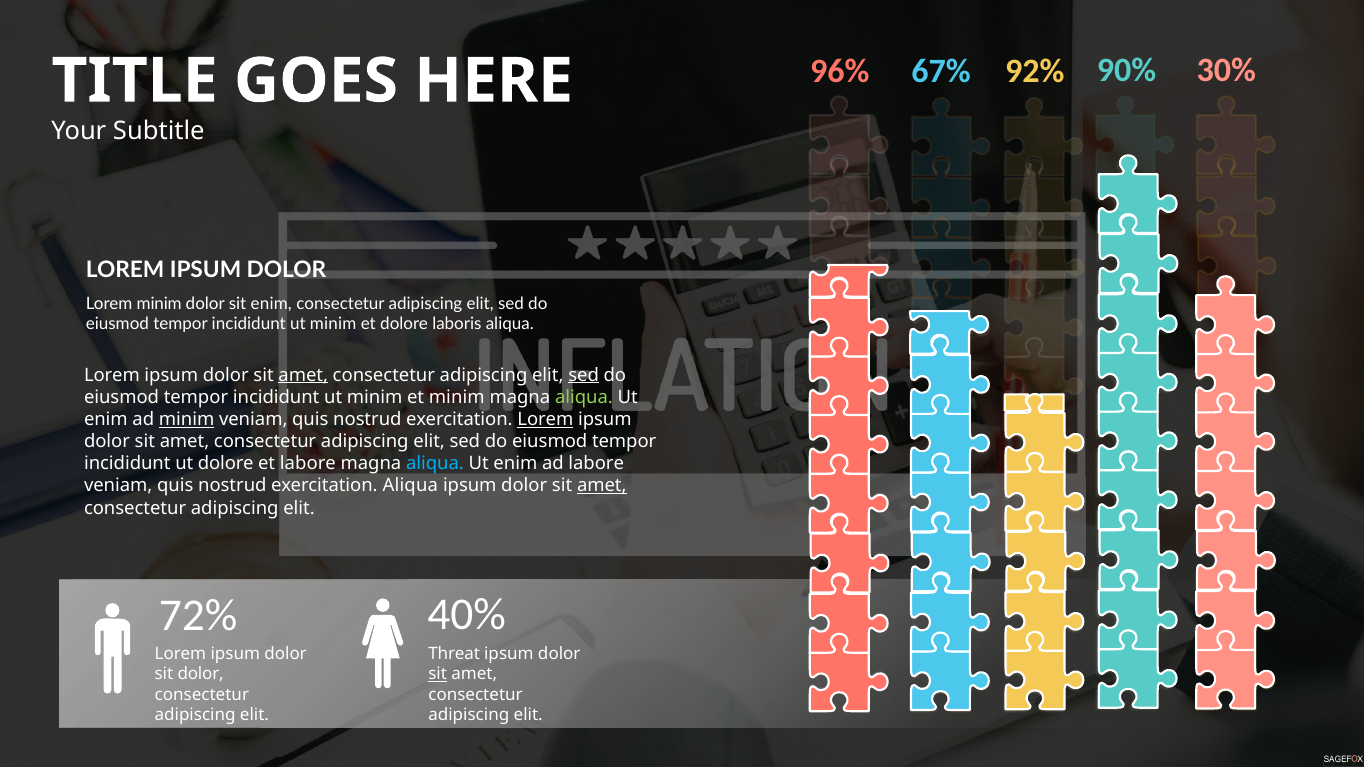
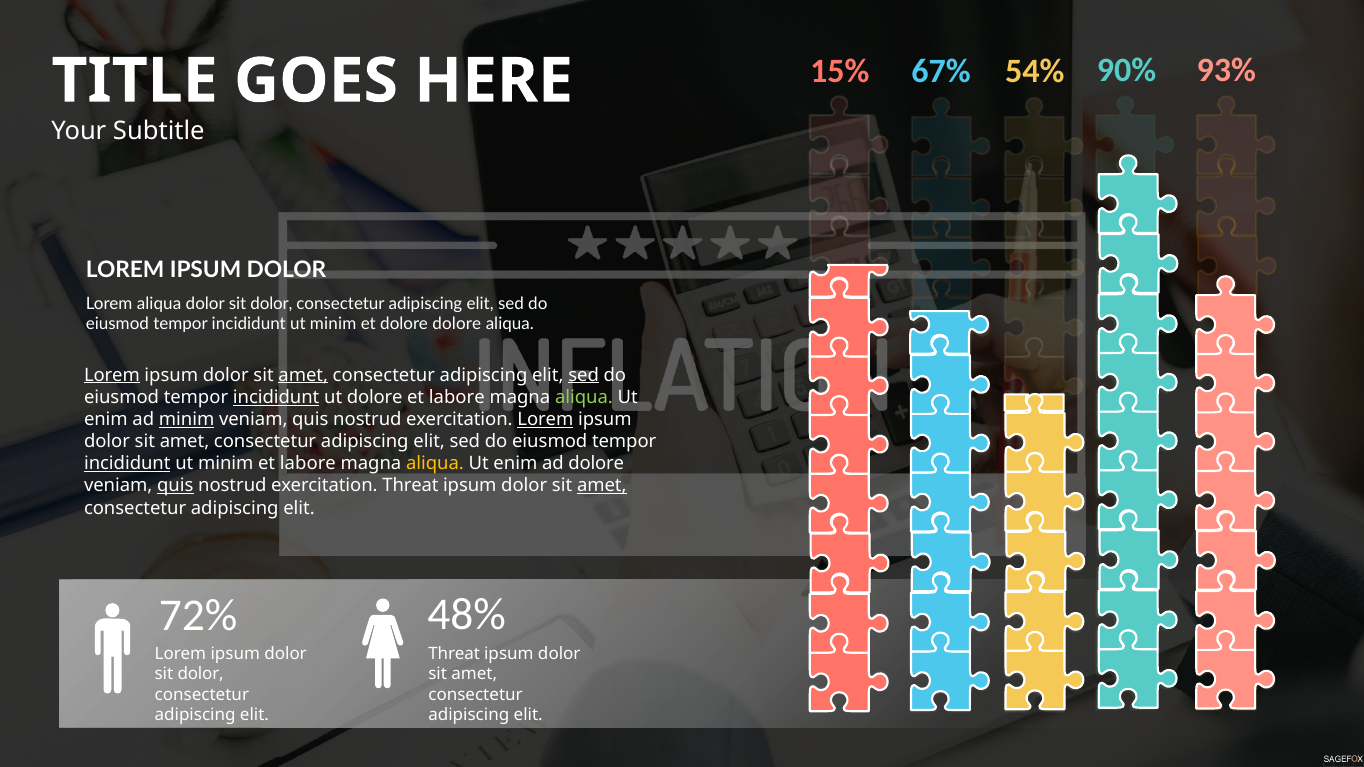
30%: 30% -> 93% (1226, 70)
96%: 96% -> 15% (840, 71)
92%: 92% -> 54% (1035, 71)
Lorem minim: minim -> aliqua (159, 304)
enim: enim -> dolor (271, 304)
dolore laboris: laboris -> dolore (457, 324)
Lorem underline: none -> present (112, 375)
incididunt underline: none -> present (276, 397)
minim: minim -> dolore (375, 397)
minim: minim -> labore (457, 397)
incididunt underline: none -> present (127, 464)
dolore: dolore -> minim (226, 464)
aliqua colour: light blue -> yellow (435, 464)
ad labore: labore -> dolore (596, 464)
quis underline: none -> present (175, 486)
exercitation Aliqua: Aliqua -> Threat (410, 486)
40%: 40% -> 48% (467, 615)
sit underline: present -> none (438, 674)
